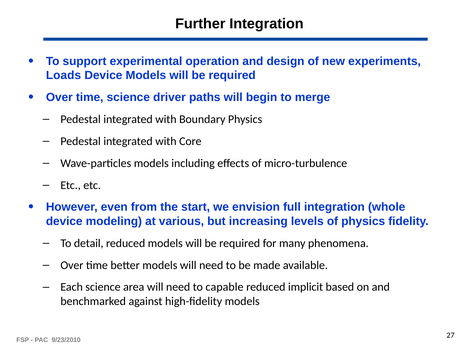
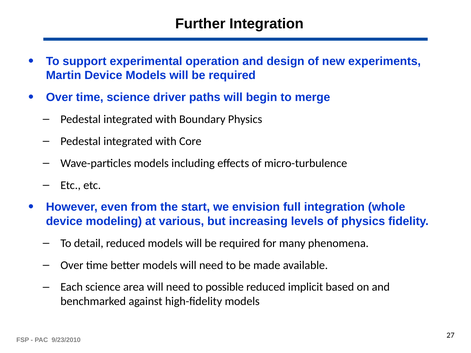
Loads: Loads -> Martin (64, 75)
capable: capable -> possible (225, 287)
